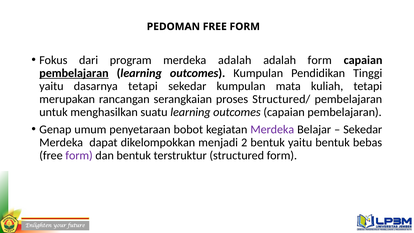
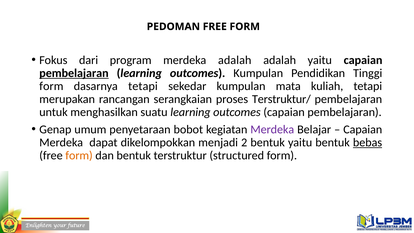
adalah form: form -> yaitu (320, 60)
yaitu: yaitu -> form (51, 86)
Structured/: Structured/ -> Terstruktur/ (281, 99)
Sekedar: Sekedar -> Capaian (363, 129)
bebas underline: none -> present (368, 142)
form colour: purple -> orange (79, 155)
